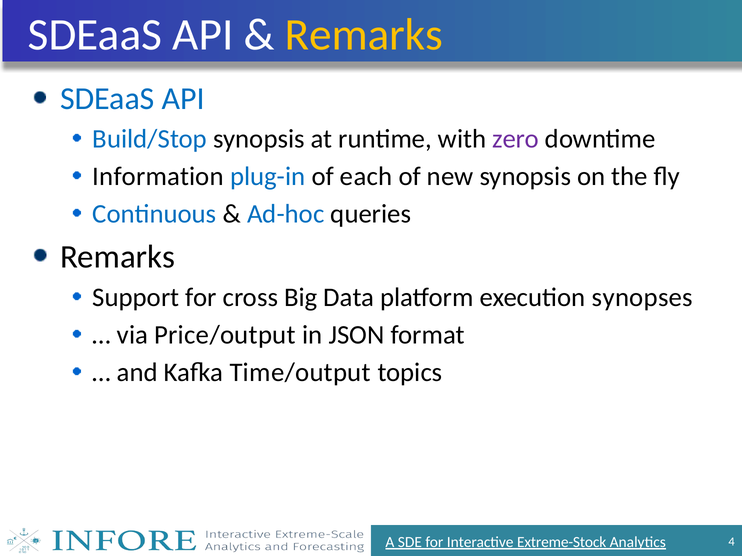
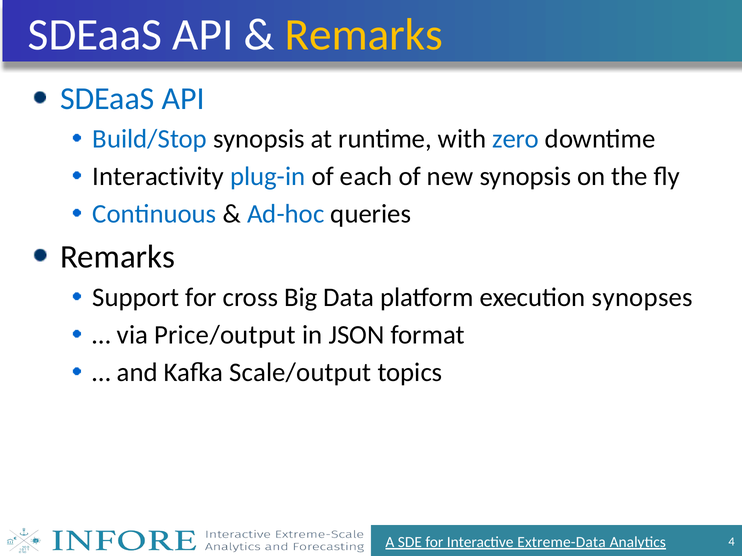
zero colour: purple -> blue (516, 139)
Information: Information -> Interactivity (158, 177)
Time/output: Time/output -> Scale/output (300, 373)
Extreme-Stock: Extreme-Stock -> Extreme-Data (562, 543)
